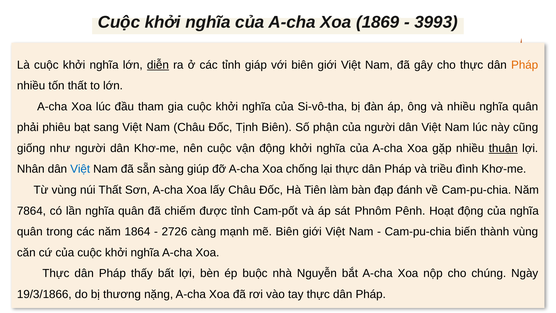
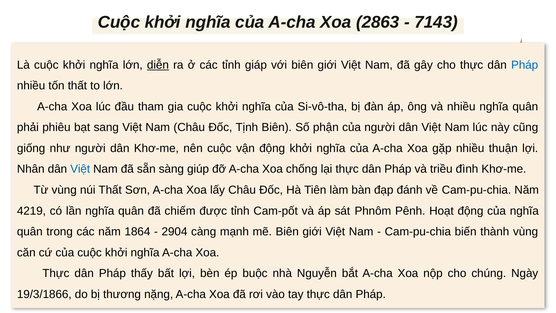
1869: 1869 -> 2863 (378, 22)
3993: 3993 -> 7143 (436, 22)
Pháp colour: orange -> blue (525, 65)
thuận underline: present -> none (503, 148)
7864: 7864 -> 4219 (31, 211)
2726: 2726 -> 2904 (174, 232)
